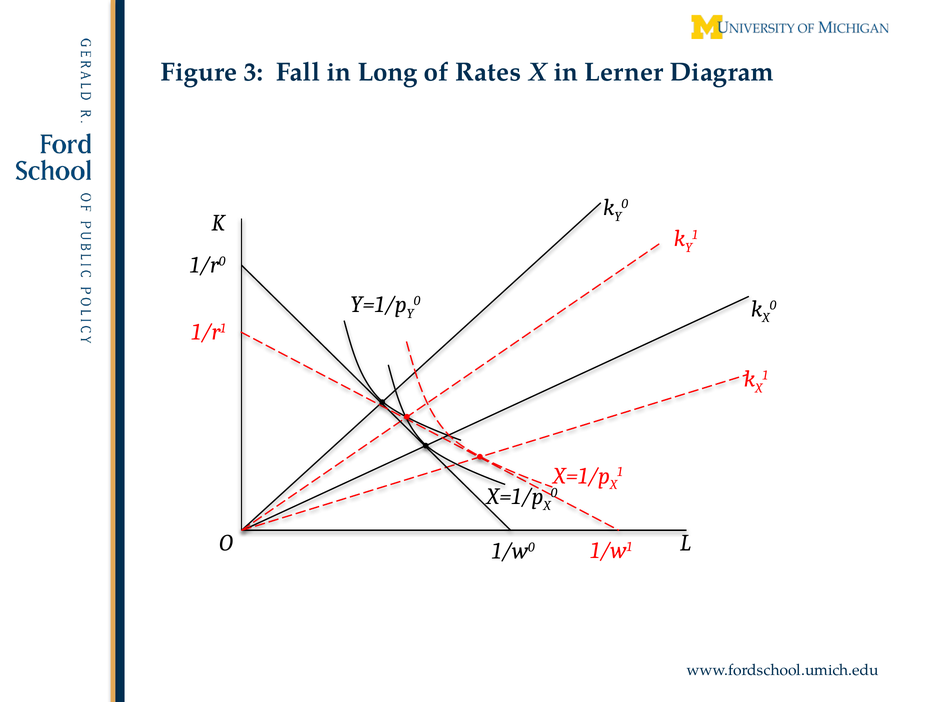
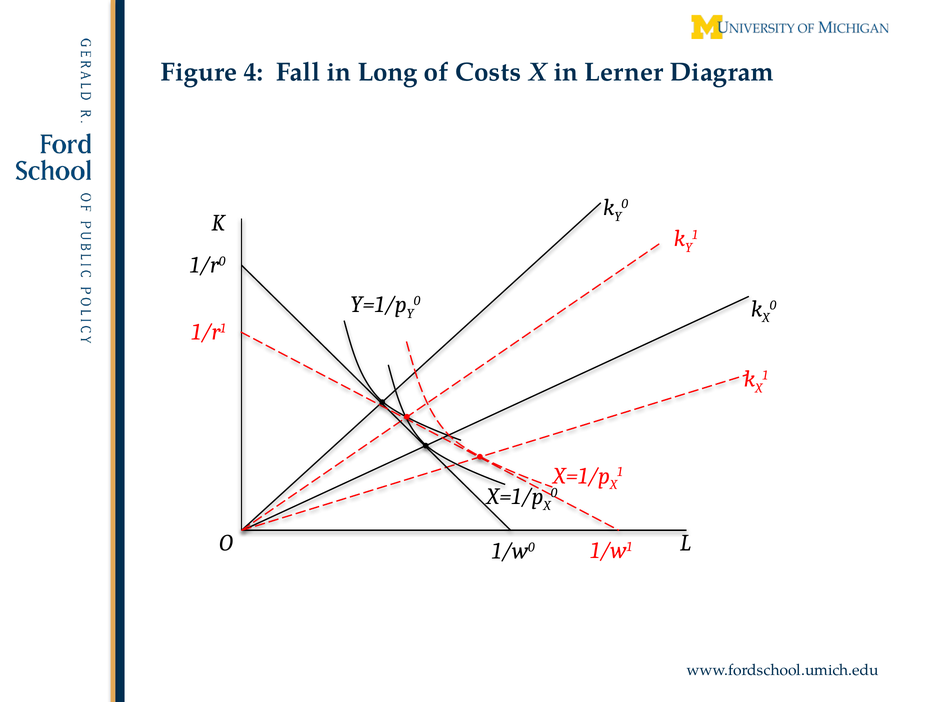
3: 3 -> 4 (254, 72)
Rates: Rates -> Costs (488, 72)
